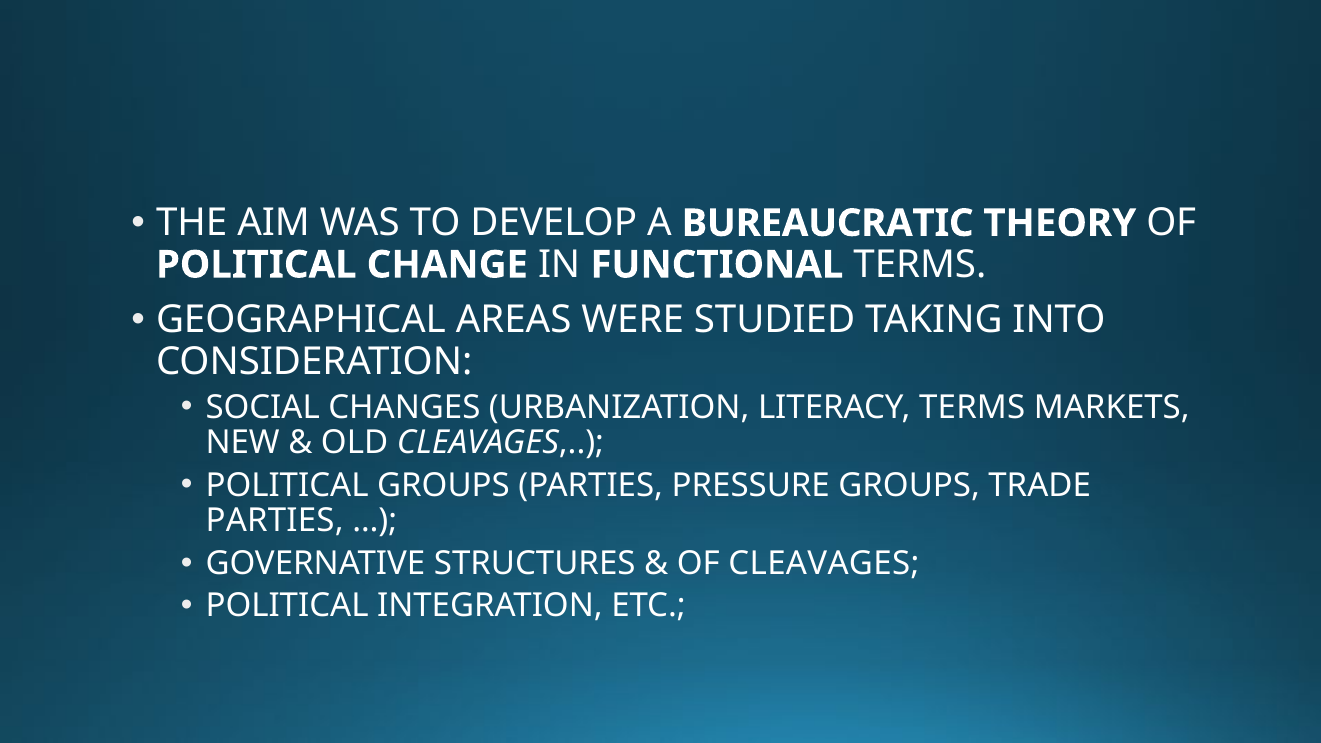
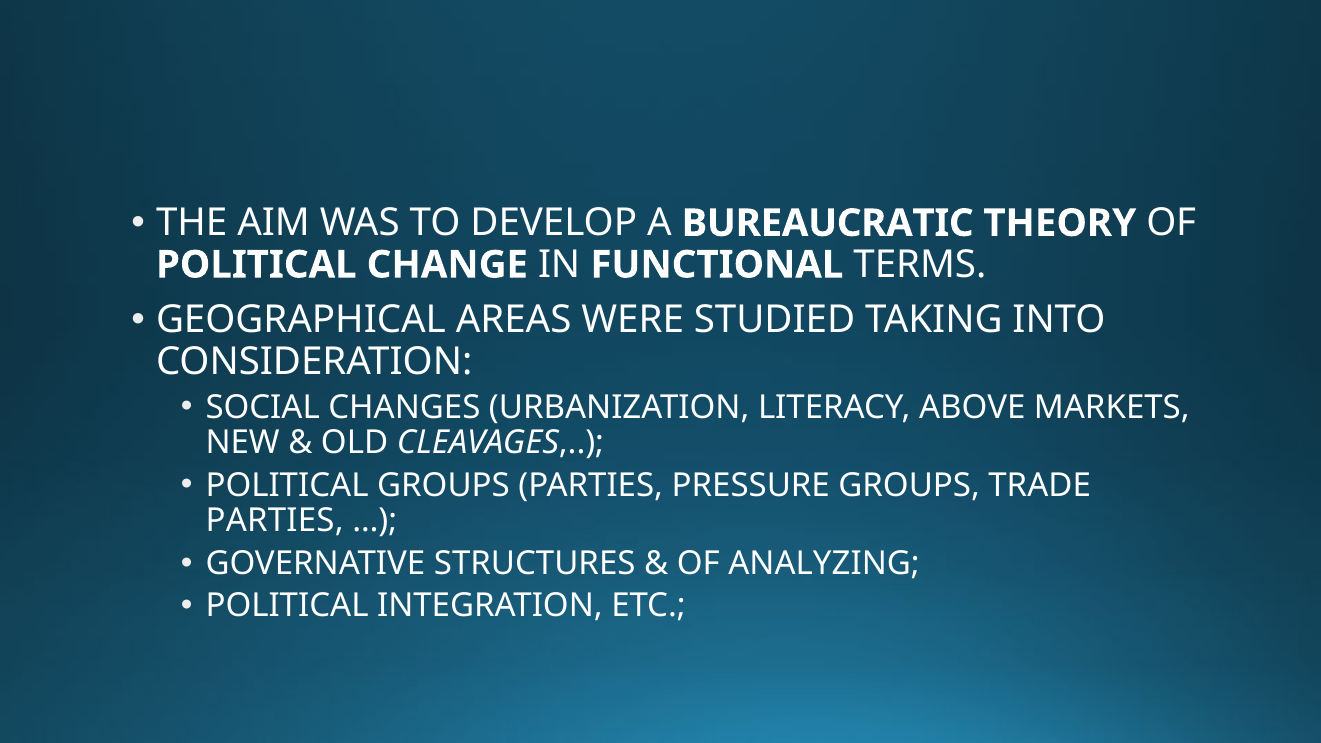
LITERACY TERMS: TERMS -> ABOVE (972, 407)
OF CLEAVAGES: CLEAVAGES -> ANALYZING (824, 564)
